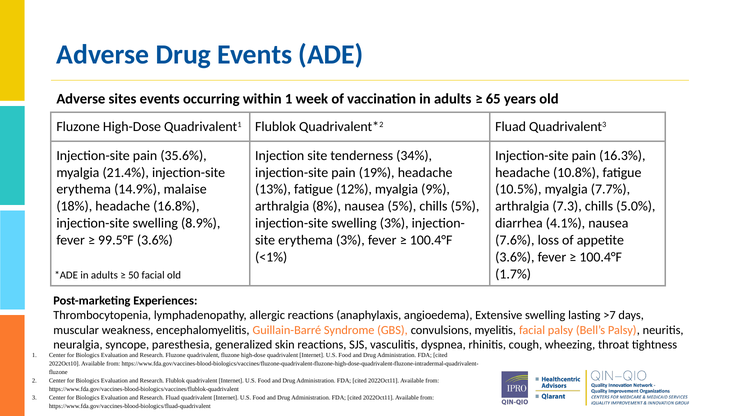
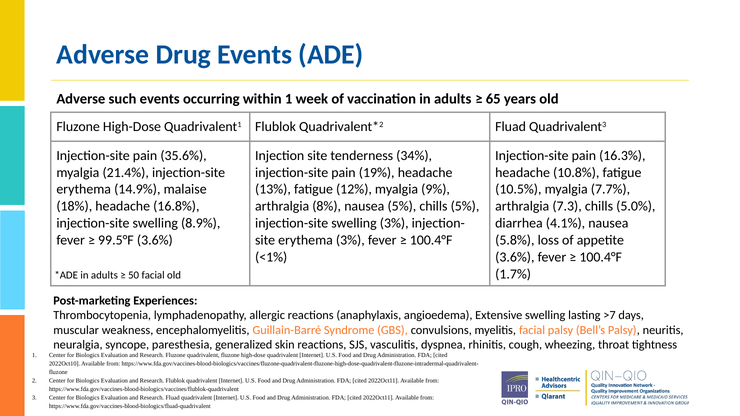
sites: sites -> such (123, 99)
7.6%: 7.6% -> 5.8% (515, 240)
